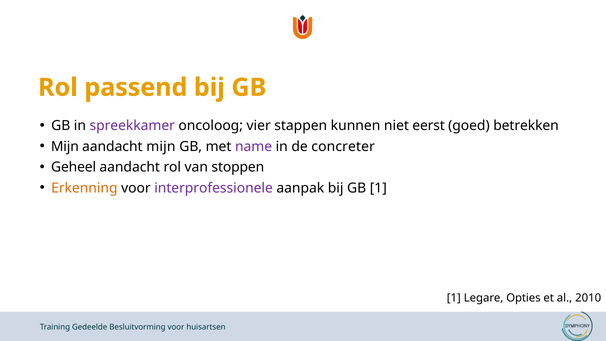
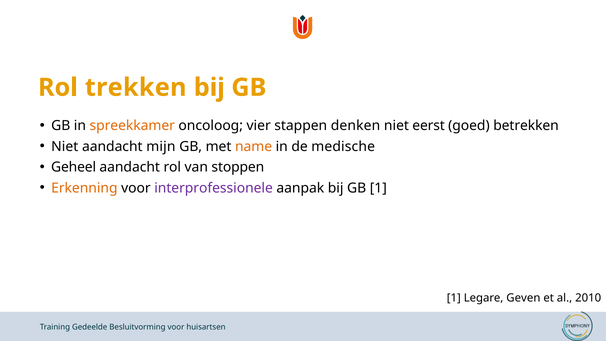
passend: passend -> trekken (136, 87)
spreekkamer colour: purple -> orange (132, 126)
kunnen: kunnen -> denken (356, 126)
Mijn: Mijn -> Niet (65, 146)
name colour: purple -> orange (254, 146)
concreter: concreter -> medische (343, 146)
Opties: Opties -> Geven (523, 298)
